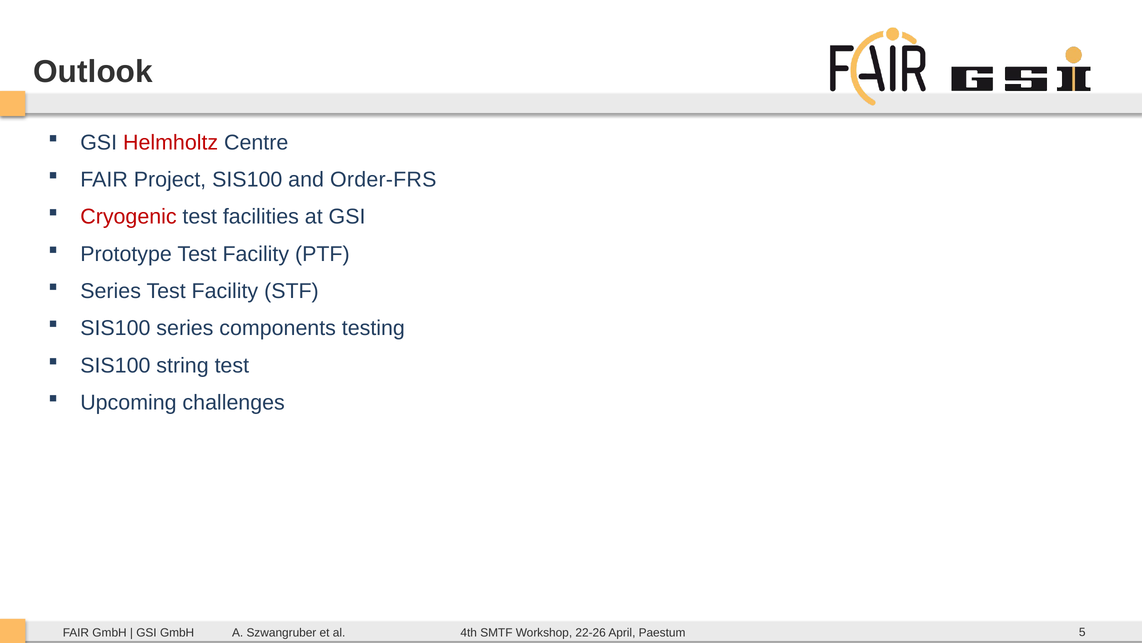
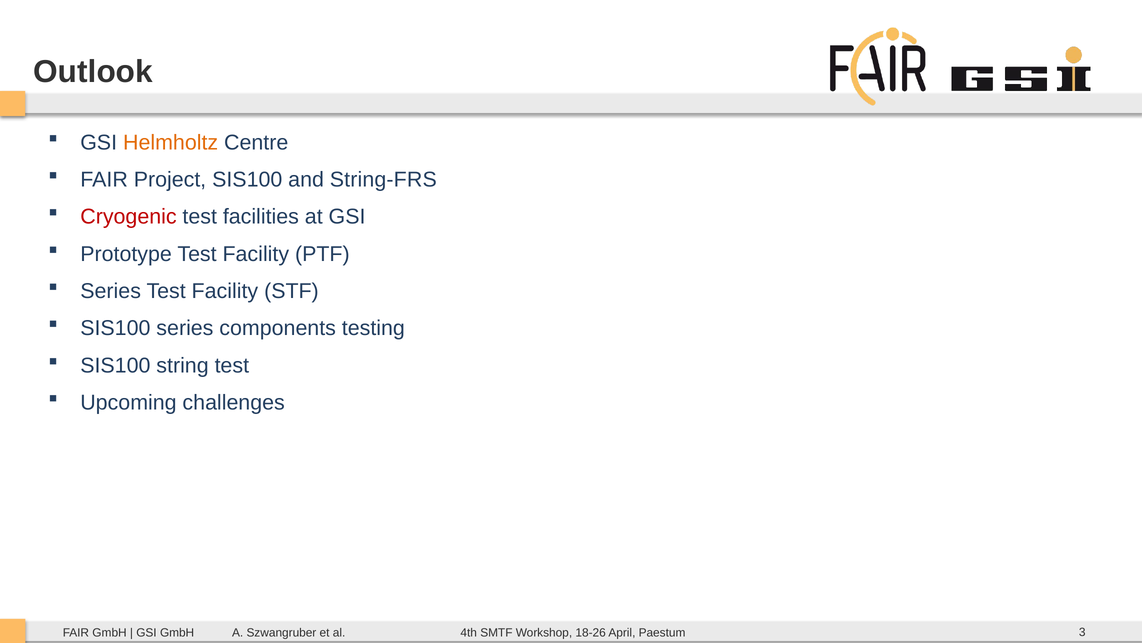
Helmholtz colour: red -> orange (171, 142)
Order-FRS: Order-FRS -> String-FRS (383, 180)
22-26: 22-26 -> 18-26 (591, 632)
5: 5 -> 3 (1082, 632)
